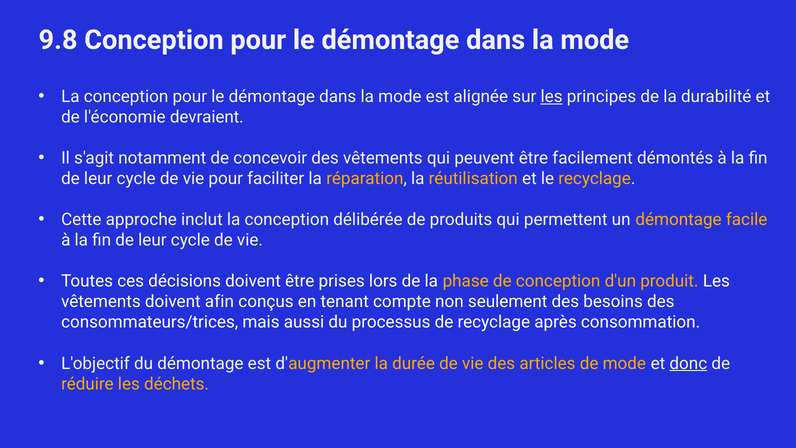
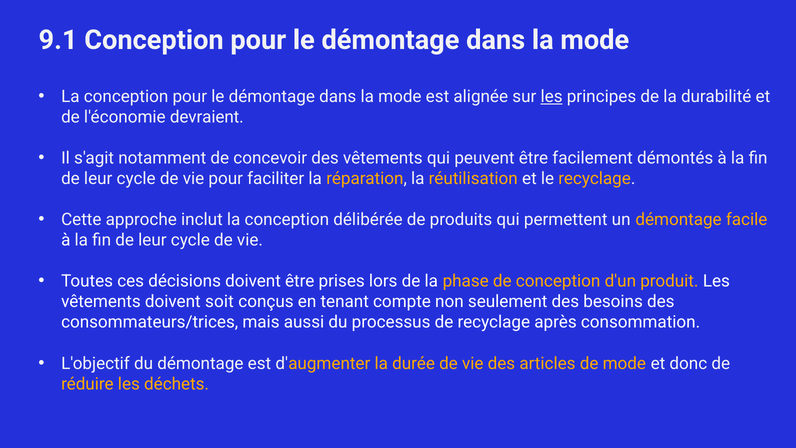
9.8: 9.8 -> 9.1 (58, 40)
afin: afin -> soit (219, 302)
donc underline: present -> none (688, 363)
